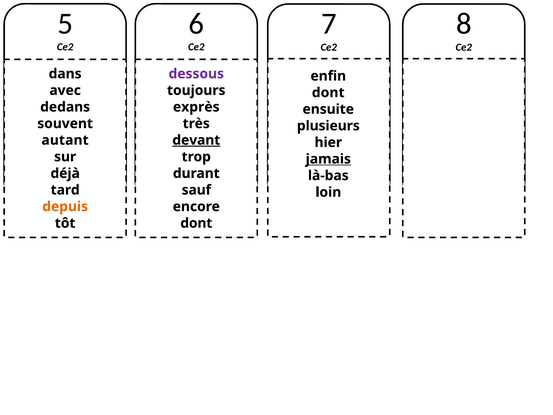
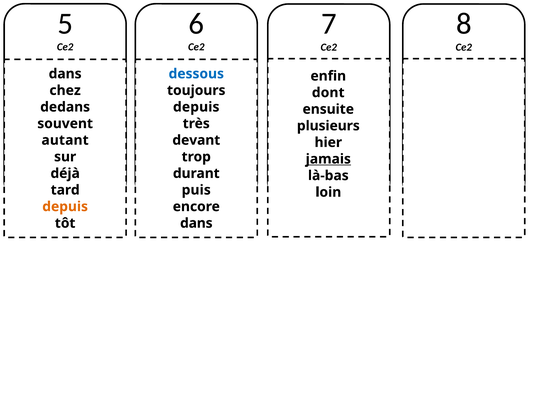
dessous colour: purple -> blue (196, 74)
avec: avec -> chez (65, 90)
exprès: exprès -> depuis (196, 107)
devant underline: present -> none (196, 140)
sauf: sauf -> puis (196, 190)
dont: dont -> dans (196, 223)
